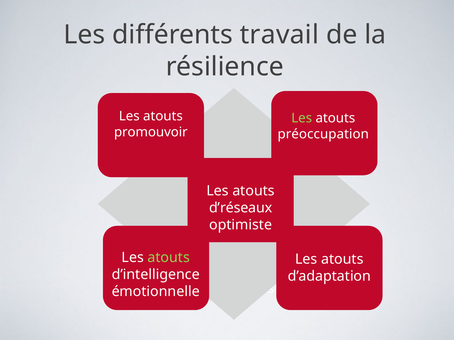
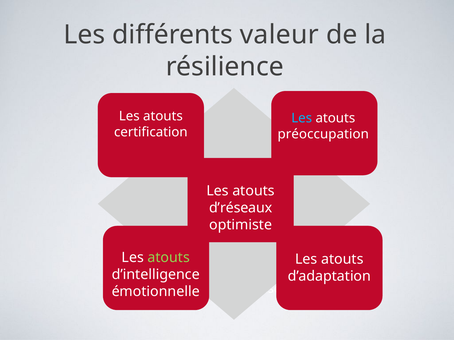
travail: travail -> valeur (279, 35)
Les colour: light green -> light blue (302, 118)
promouvoir: promouvoir -> certification (151, 132)
